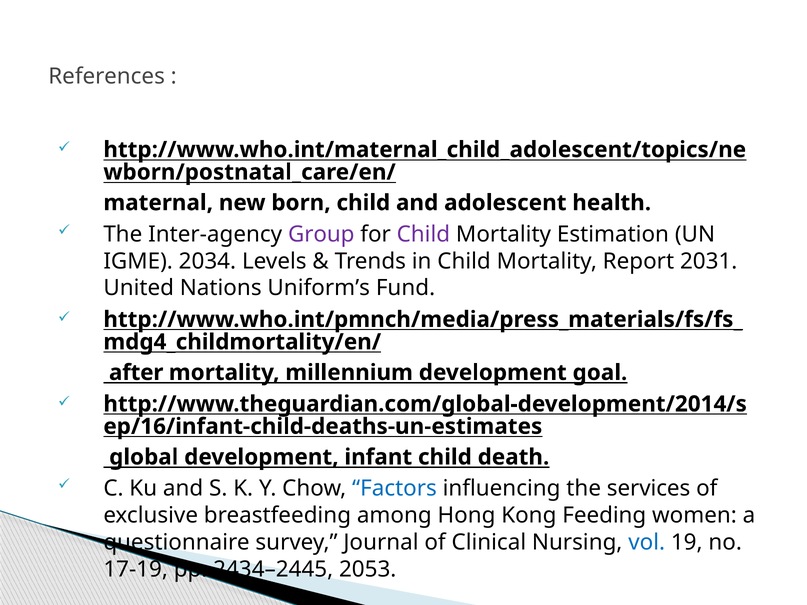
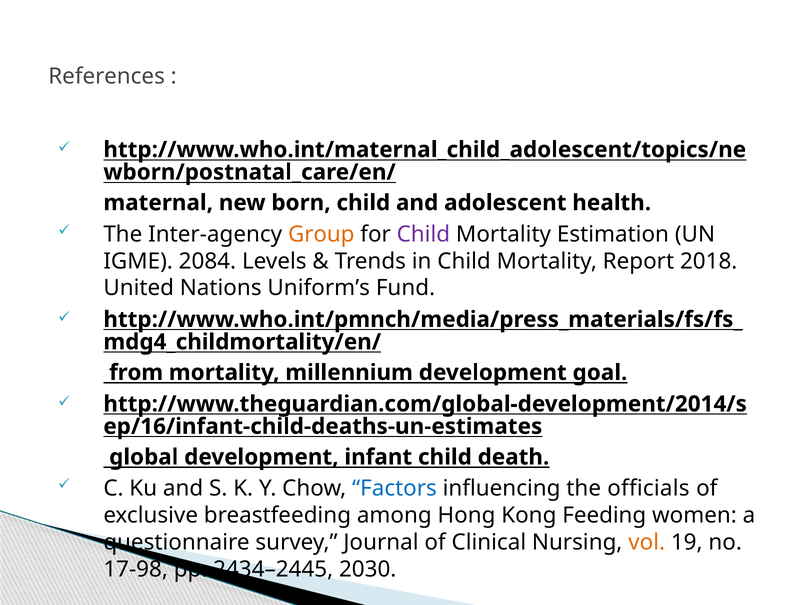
Group colour: purple -> orange (321, 234)
2034: 2034 -> 2084 (207, 261)
2031: 2031 -> 2018 (709, 261)
after: after -> from (136, 373)
services: services -> officials (648, 489)
vol colour: blue -> orange (647, 543)
17-19: 17-19 -> 17-98 (136, 570)
2053: 2053 -> 2030 (368, 570)
